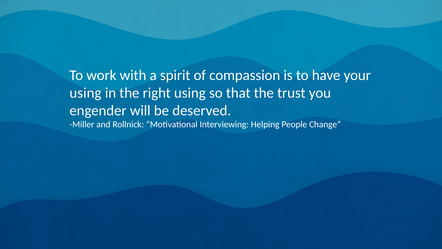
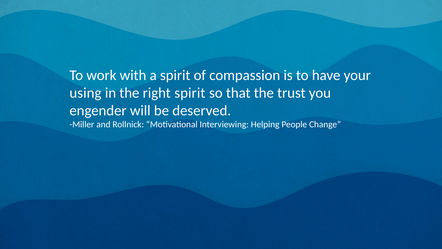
right using: using -> spirit (190, 93)
